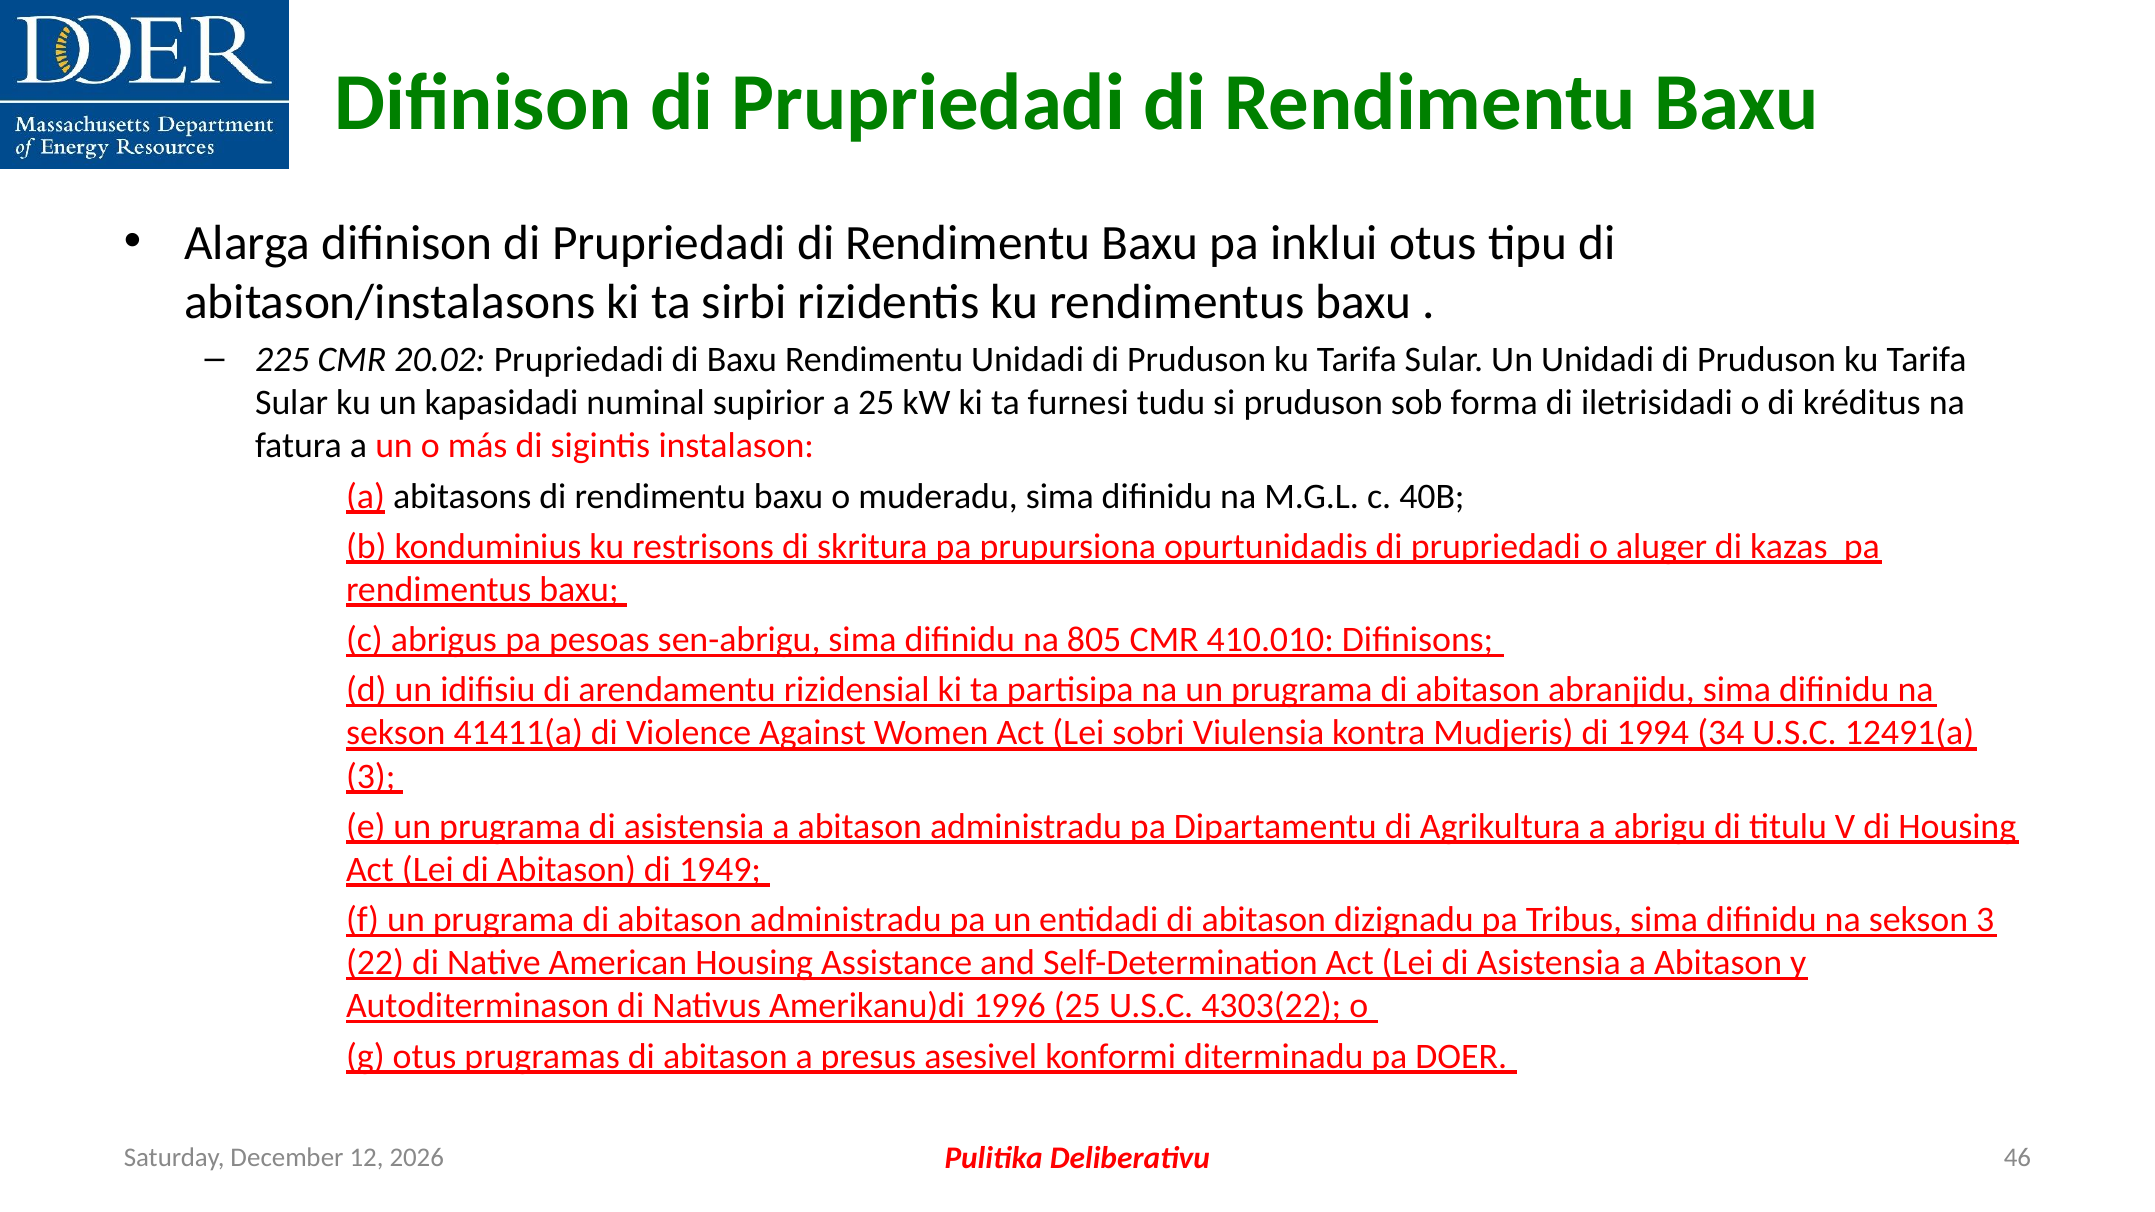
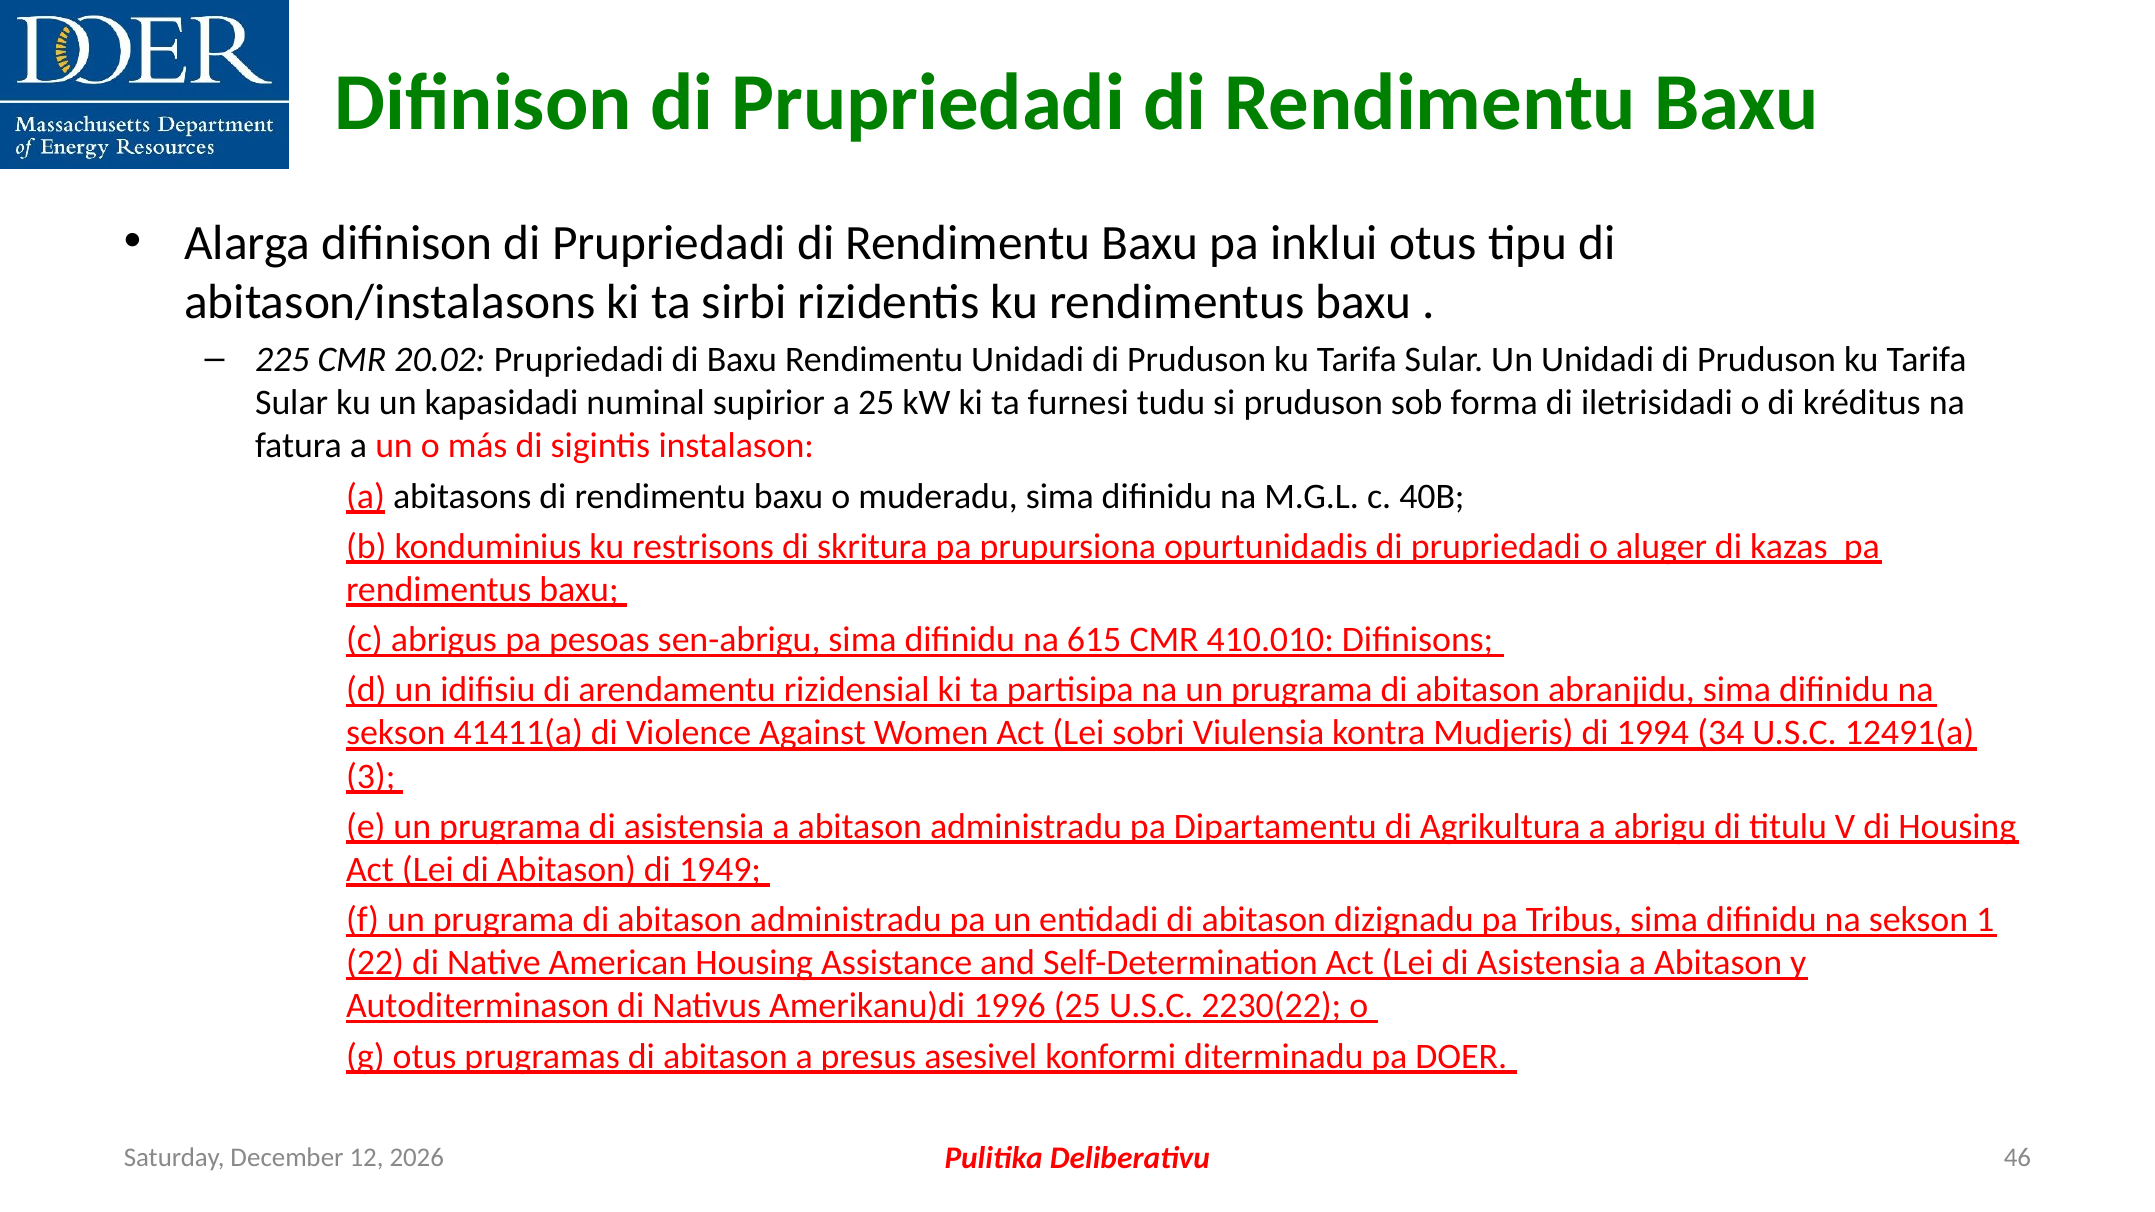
805: 805 -> 615 (1094, 640)
sekson 3: 3 -> 1 (1985, 920)
4303(22: 4303(22 -> 2230(22 (1271, 1006)
